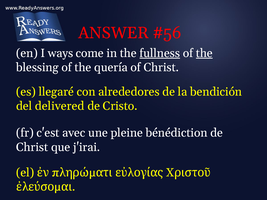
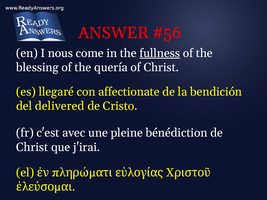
ways: ways -> nous (60, 53)
the underline: present -> none (204, 53)
alrededores: alrededores -> affectionate (129, 92)
